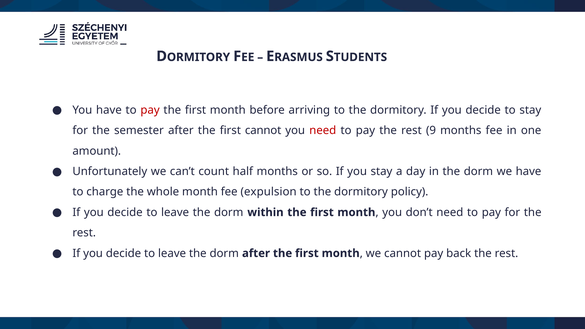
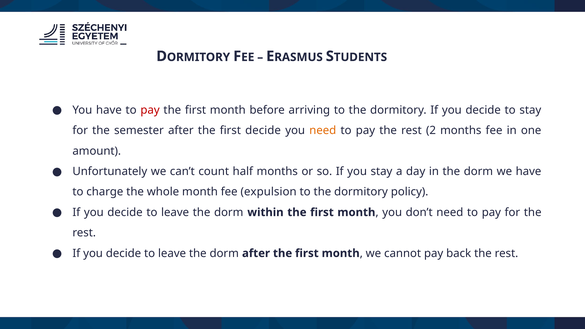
first cannot: cannot -> decide (263, 130)
need colour: red -> orange (323, 130)
9: 9 -> 2 (431, 130)
